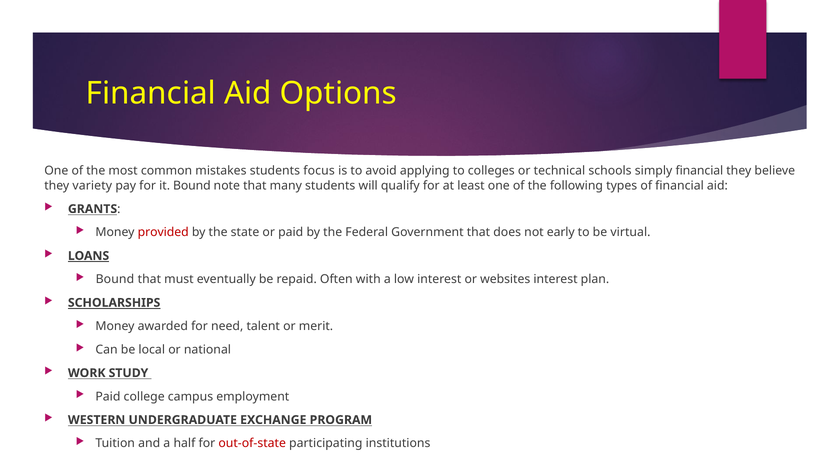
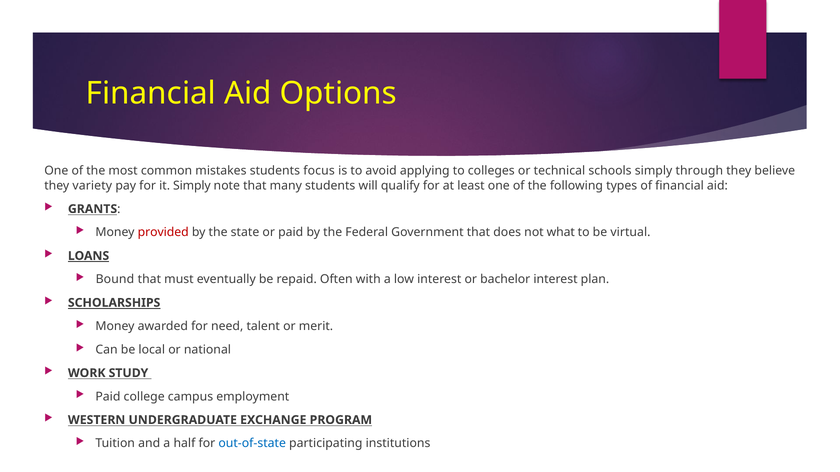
simply financial: financial -> through (699, 171)
it Bound: Bound -> Simply (192, 186)
early: early -> what (561, 233)
websites: websites -> bachelor (505, 280)
out-of-state colour: red -> blue (252, 444)
